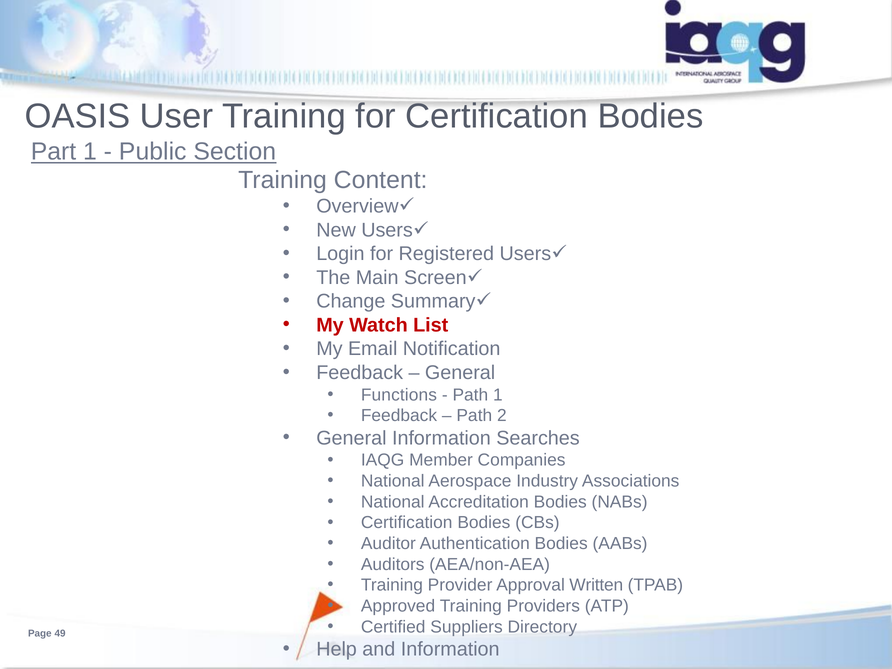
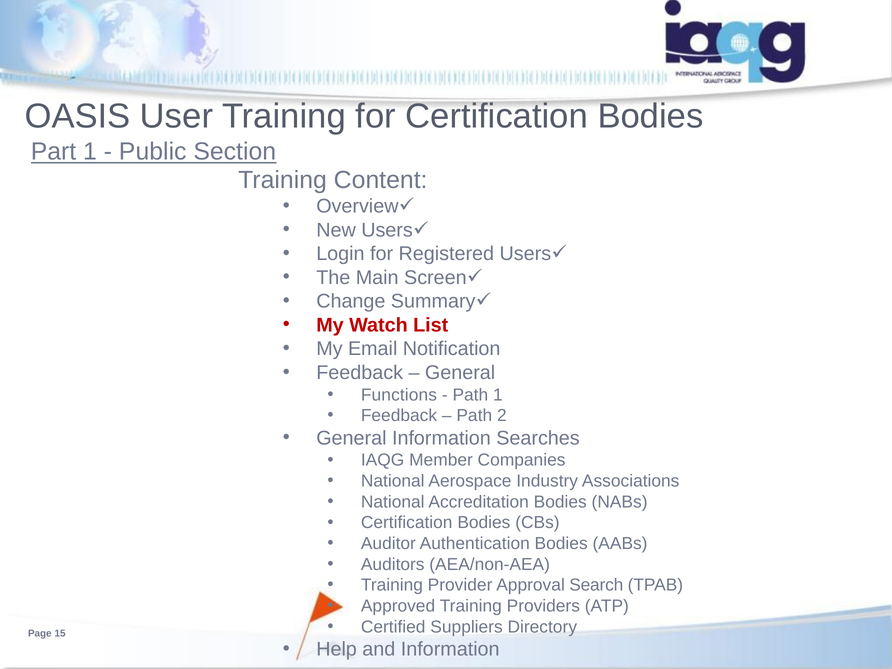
Written: Written -> Search (596, 585)
49: 49 -> 15 (60, 634)
